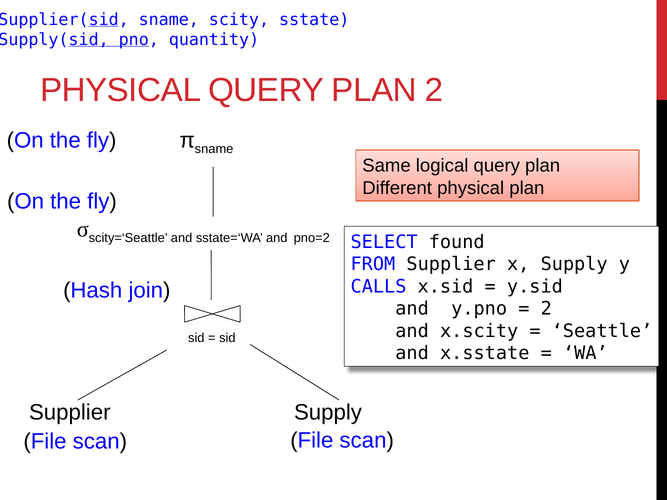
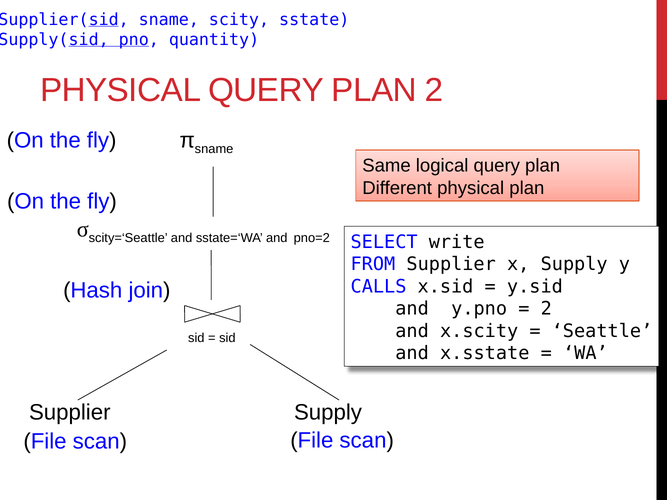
found: found -> write (457, 242)
